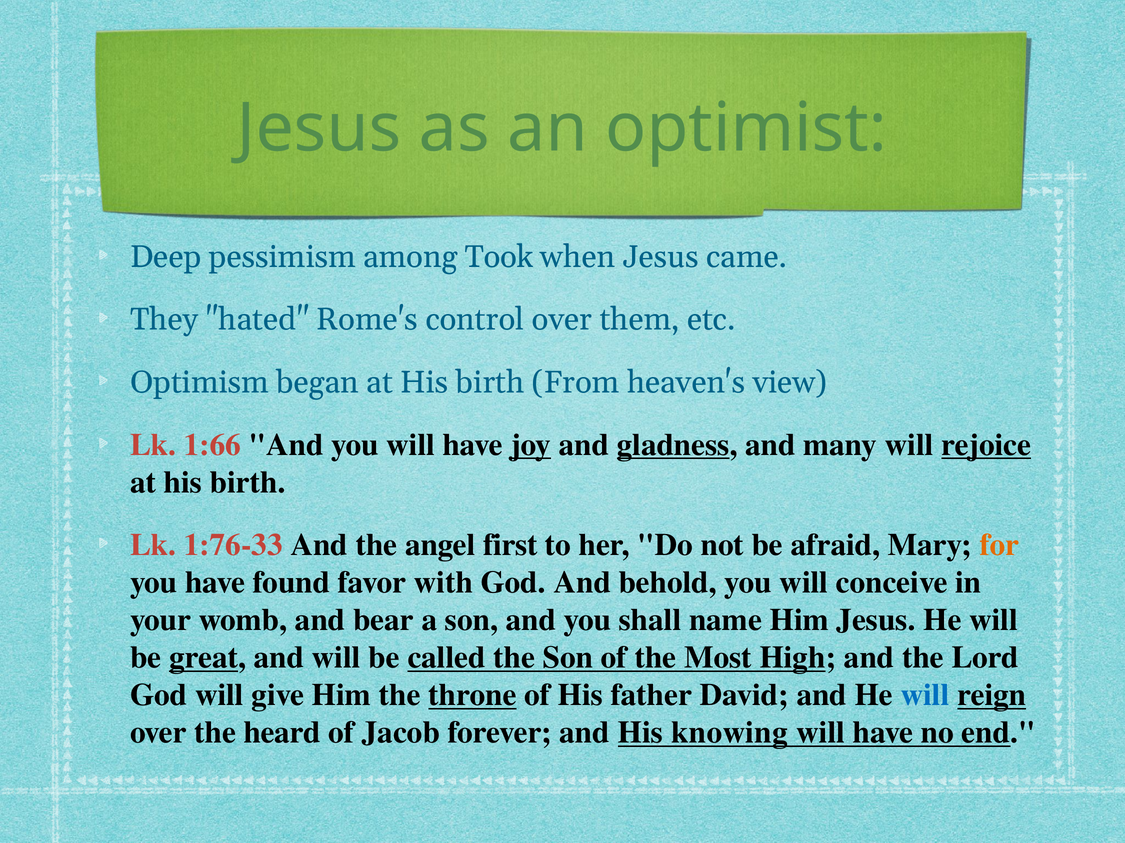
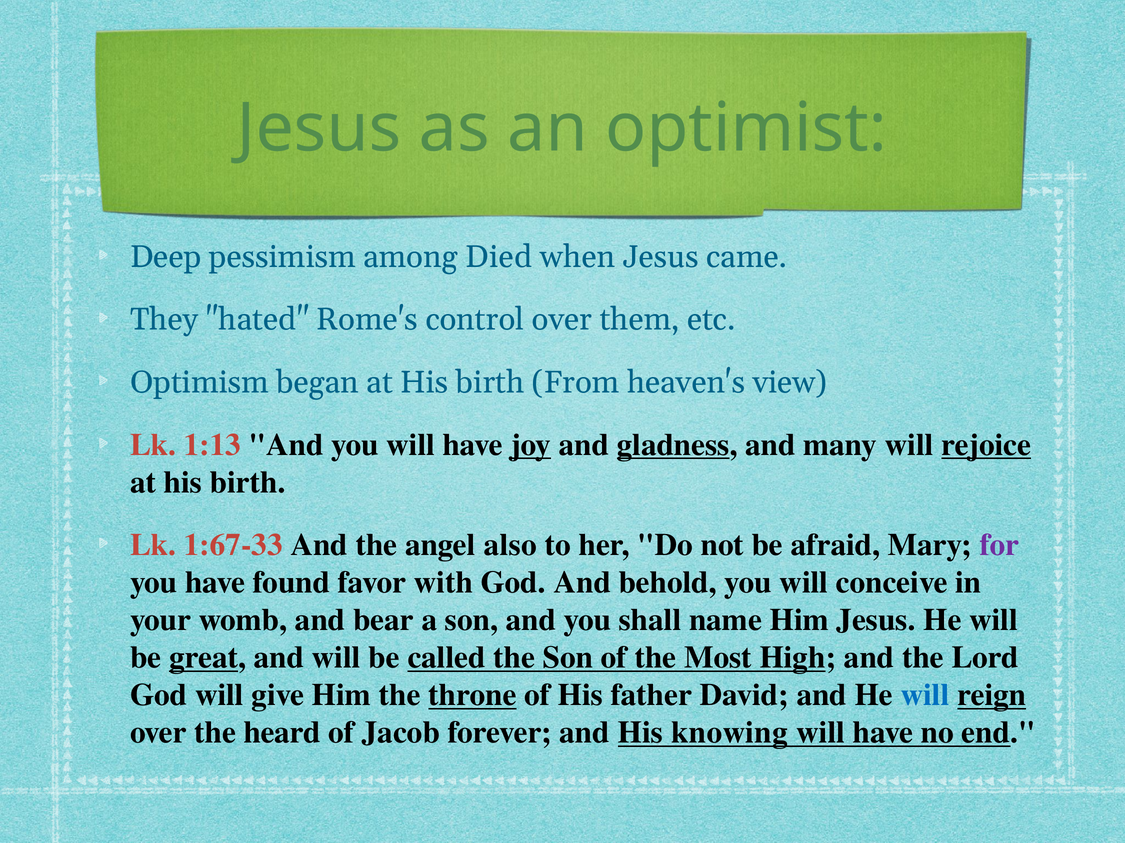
Took: Took -> Died (499, 257)
1:66: 1:66 -> 1:13 (212, 445)
1:76-33: 1:76-33 -> 1:67-33 (233, 546)
first: first -> also (510, 546)
for colour: orange -> purple (999, 546)
